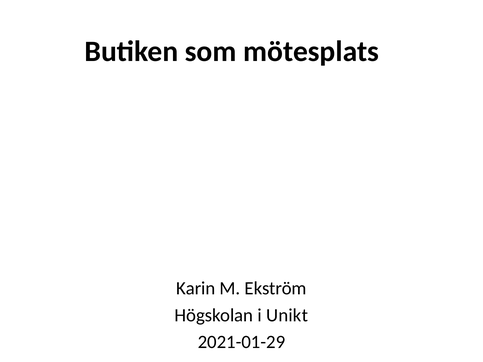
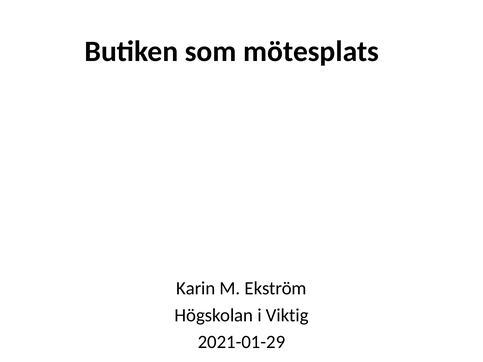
Unikt: Unikt -> Viktig (287, 315)
